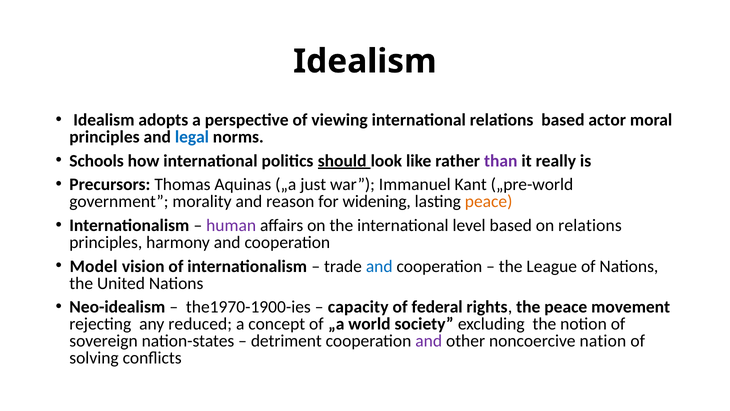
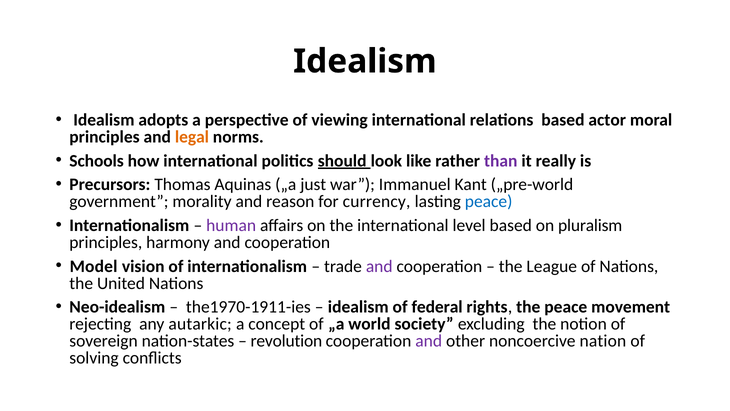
legal colour: blue -> orange (192, 137)
widening: widening -> currency (377, 201)
peace colour: orange -> blue (489, 201)
on relations: relations -> pluralism (590, 225)
and colour: blue -> purple (379, 266)
the1970-1900-ies: the1970-1900-ies -> the1970-1911-ies (248, 307)
capacity: capacity -> idealism (358, 307)
reduced: reduced -> autarkic (200, 324)
detriment: detriment -> revolution (286, 341)
